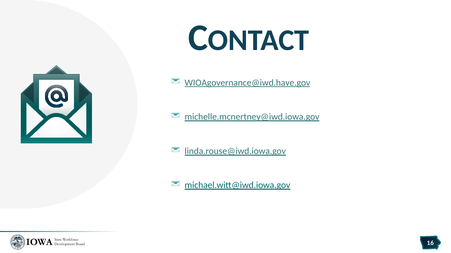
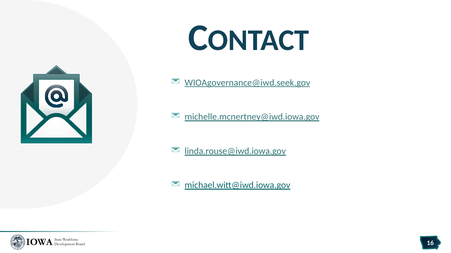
WIOAgovernance@iwd.have.gov: WIOAgovernance@iwd.have.gov -> WIOAgovernance@iwd.seek.gov (247, 83)
